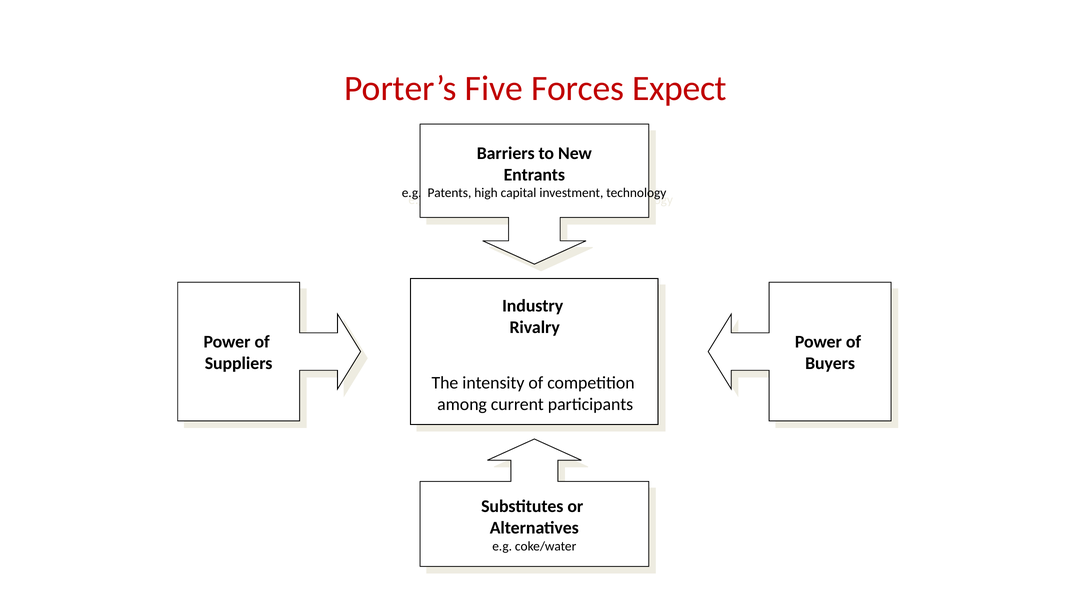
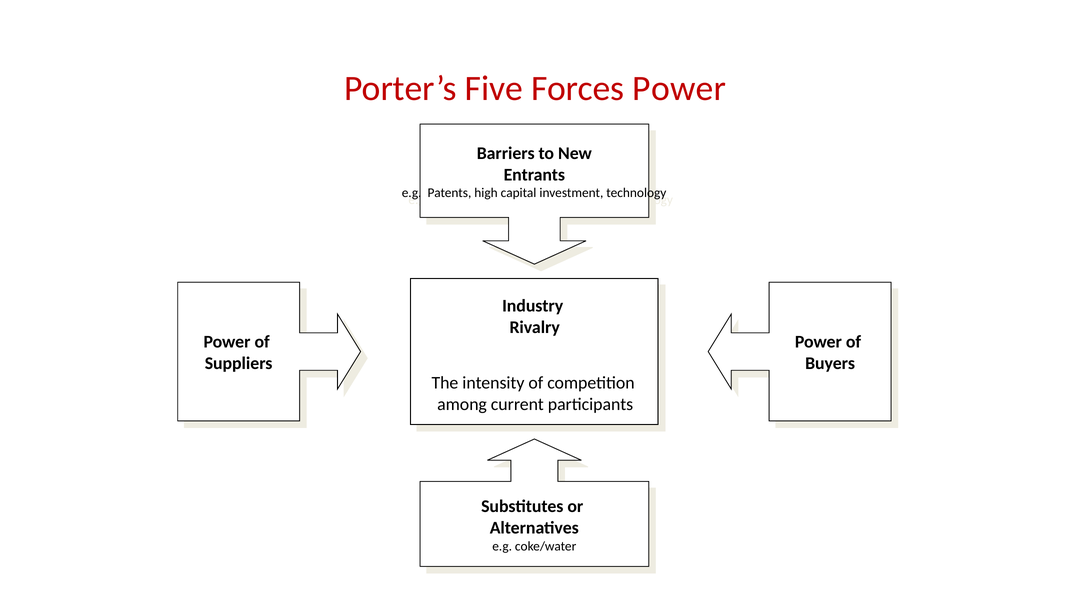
Forces Expect: Expect -> Power (679, 89)
